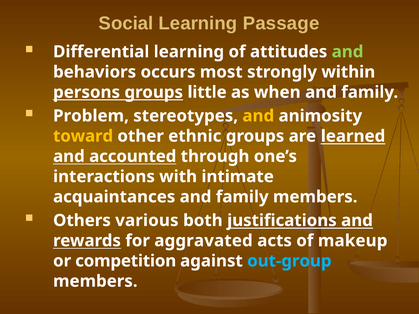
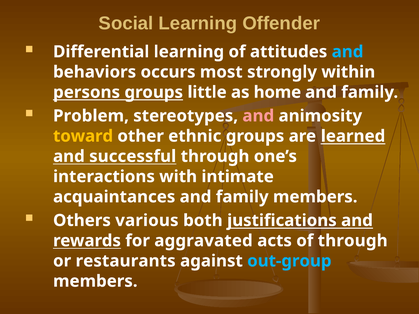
Passage: Passage -> Offender (281, 23)
and colour: light green -> light blue (348, 52)
when: when -> home (277, 92)
and colour: yellow -> pink (258, 116)
accounted: accounted -> successful (133, 156)
of makeup: makeup -> through (353, 241)
competition: competition -> restaurants (126, 261)
